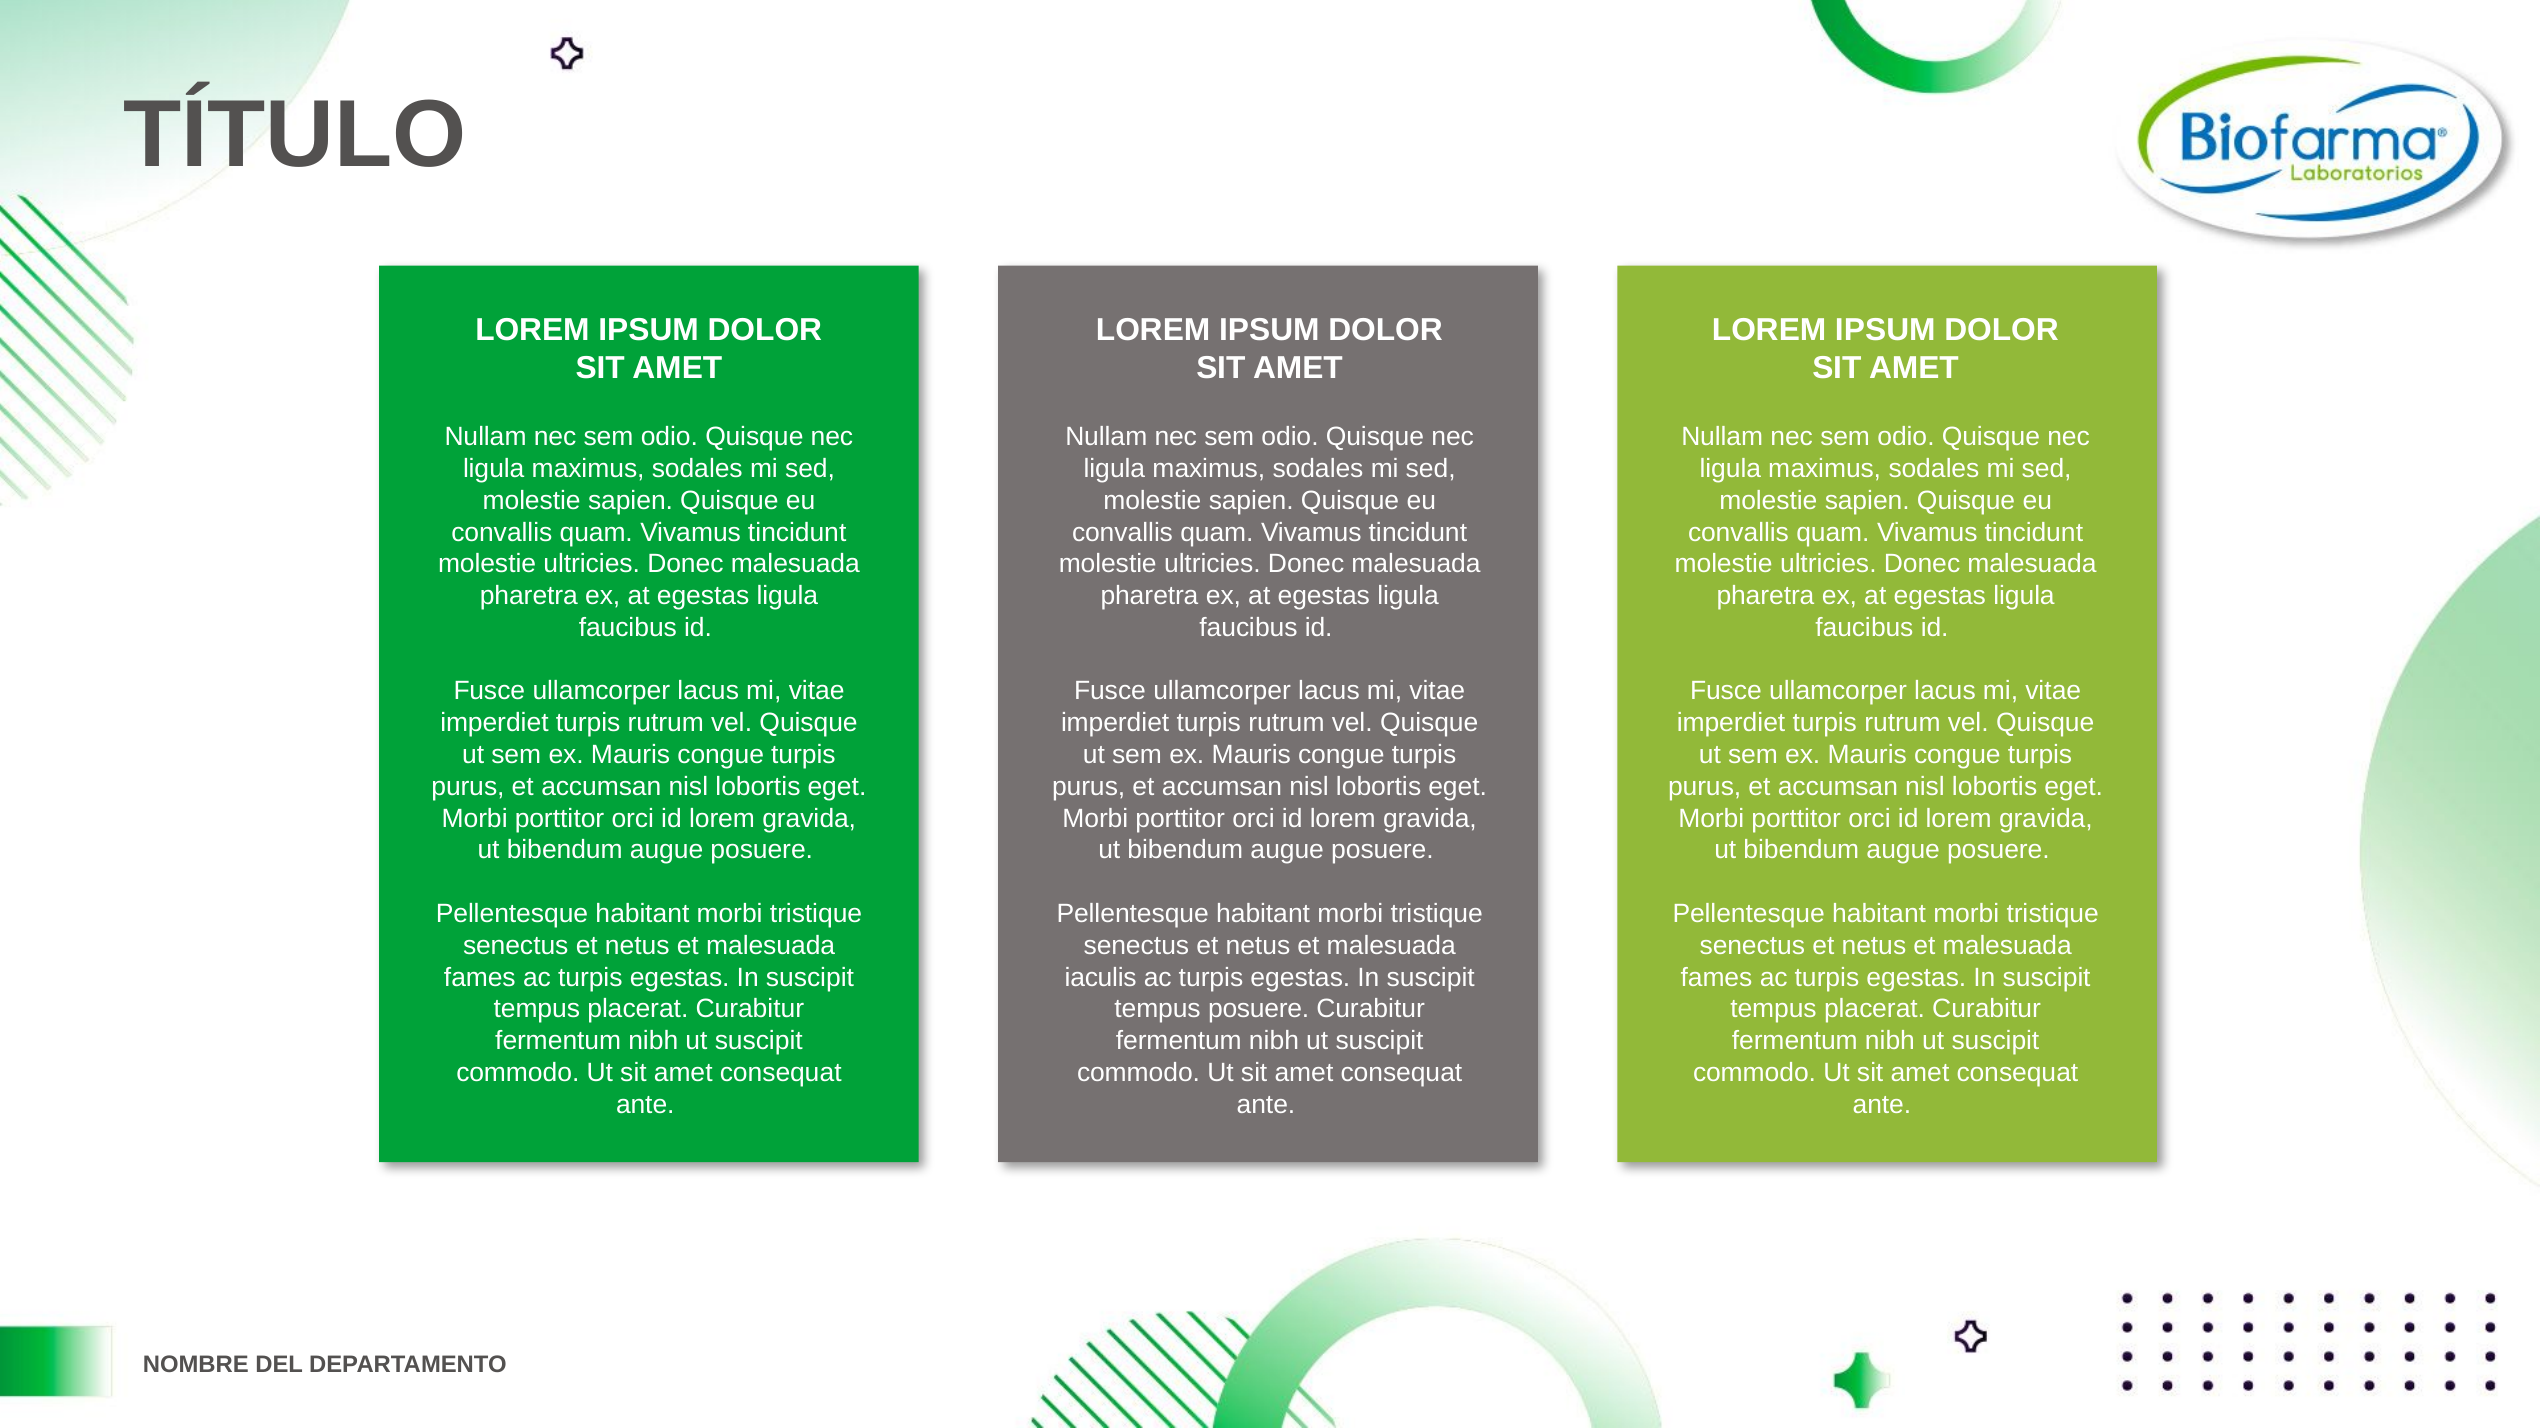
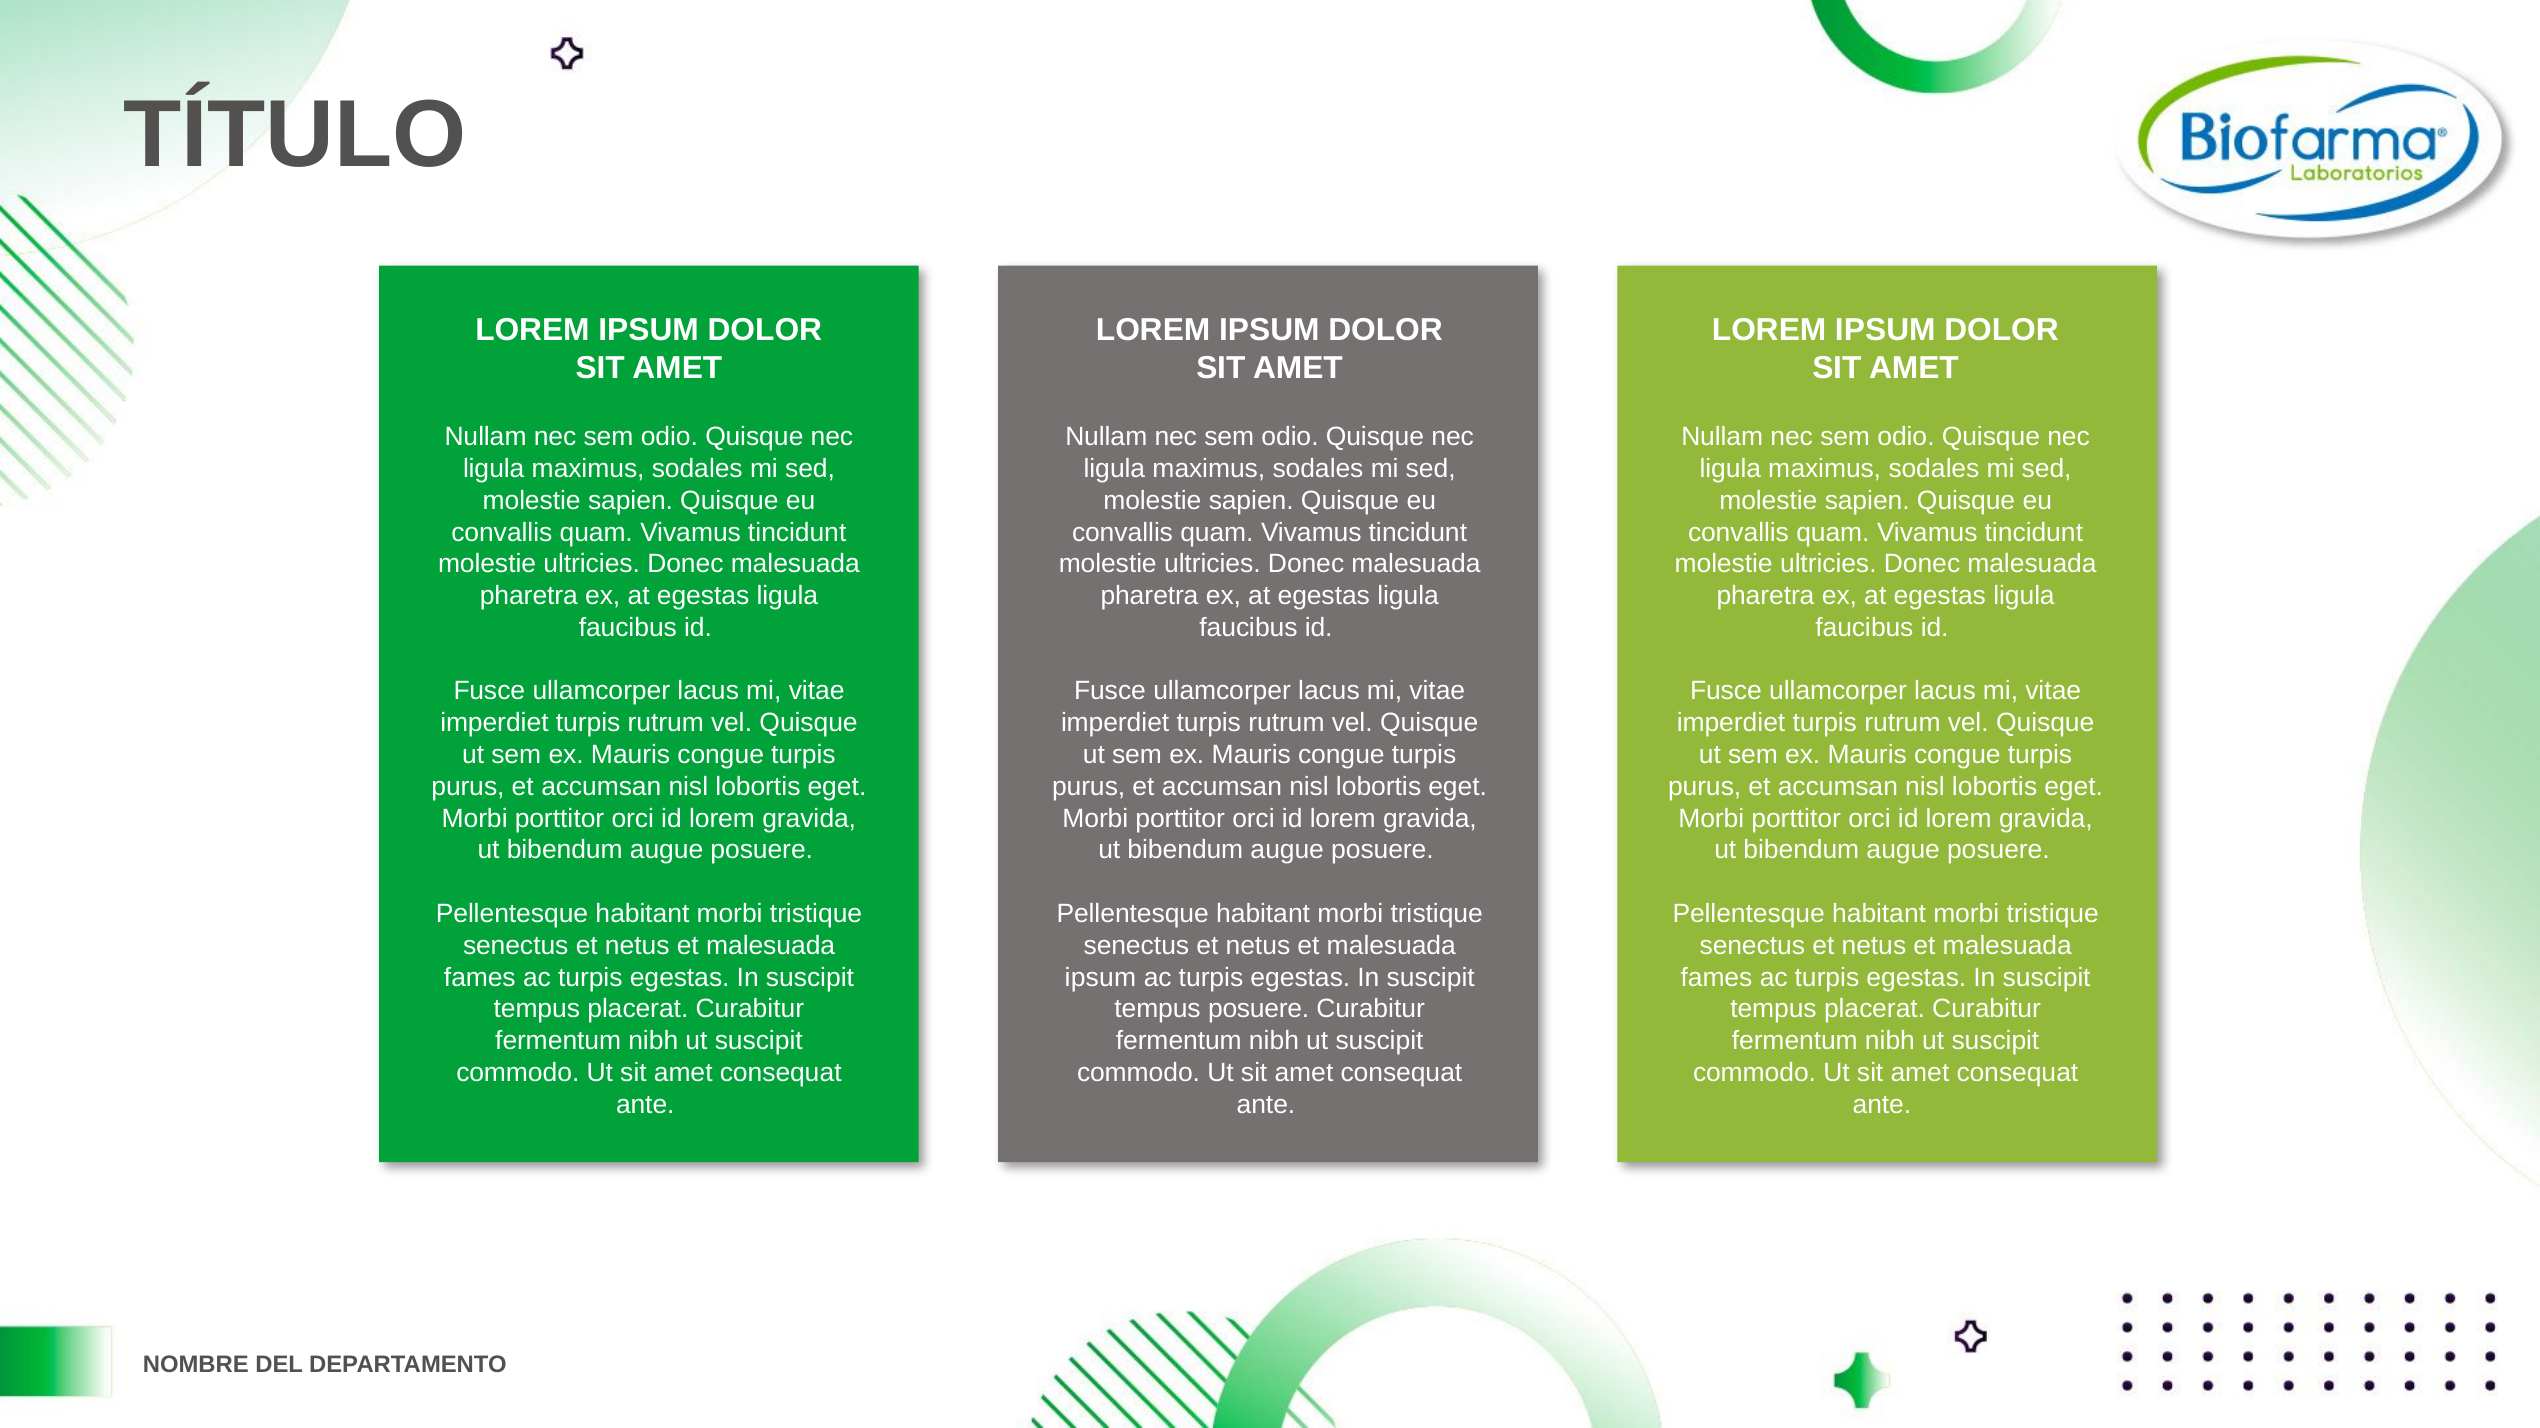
iaculis: iaculis -> ipsum (1100, 978)
